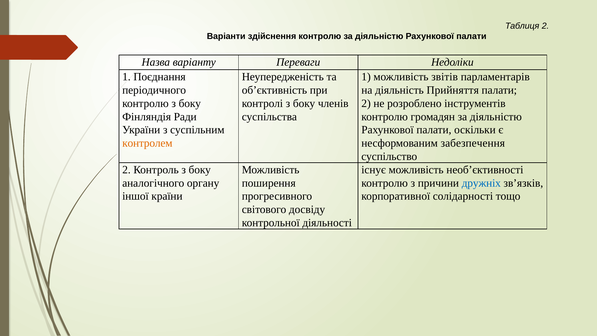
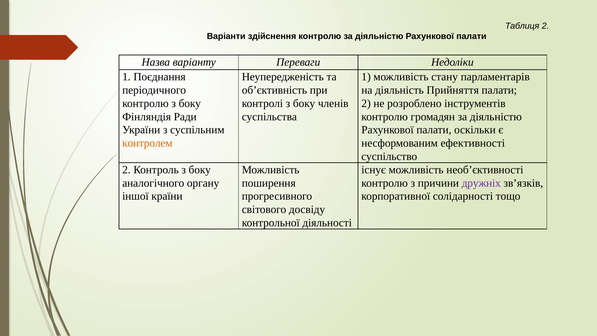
звітів: звітів -> стану (445, 77)
забезпечення: забезпечення -> ефективності (473, 143)
дружніх colour: blue -> purple (481, 183)
